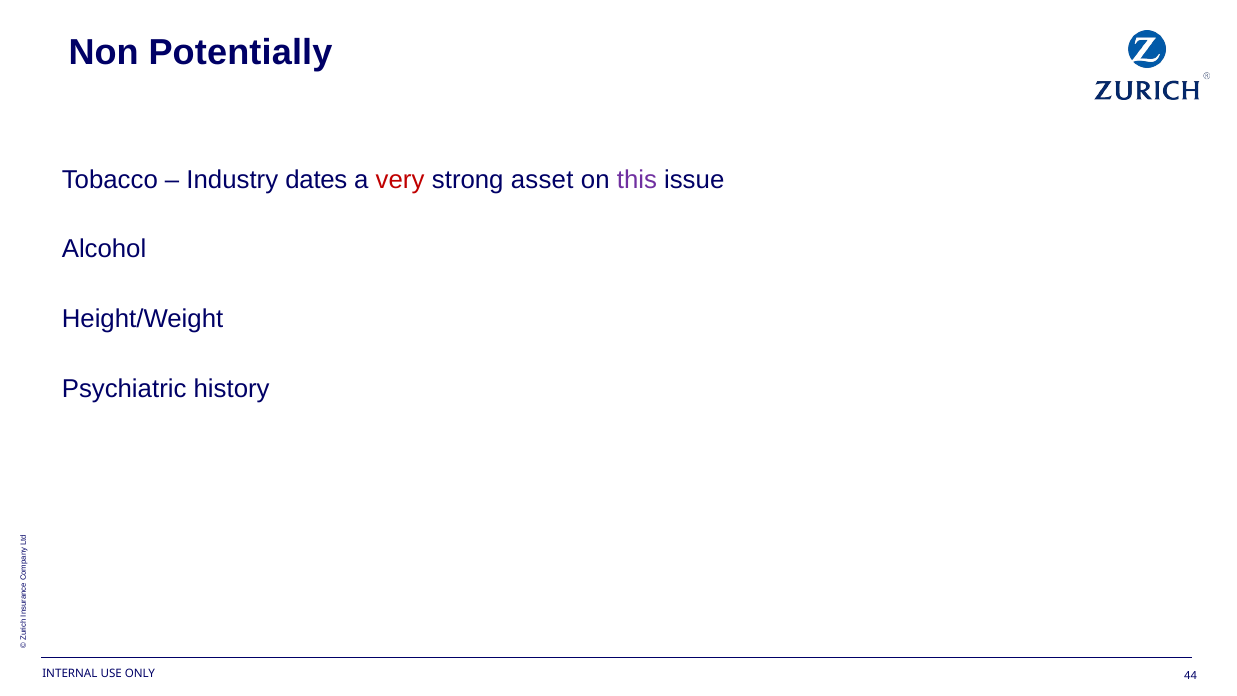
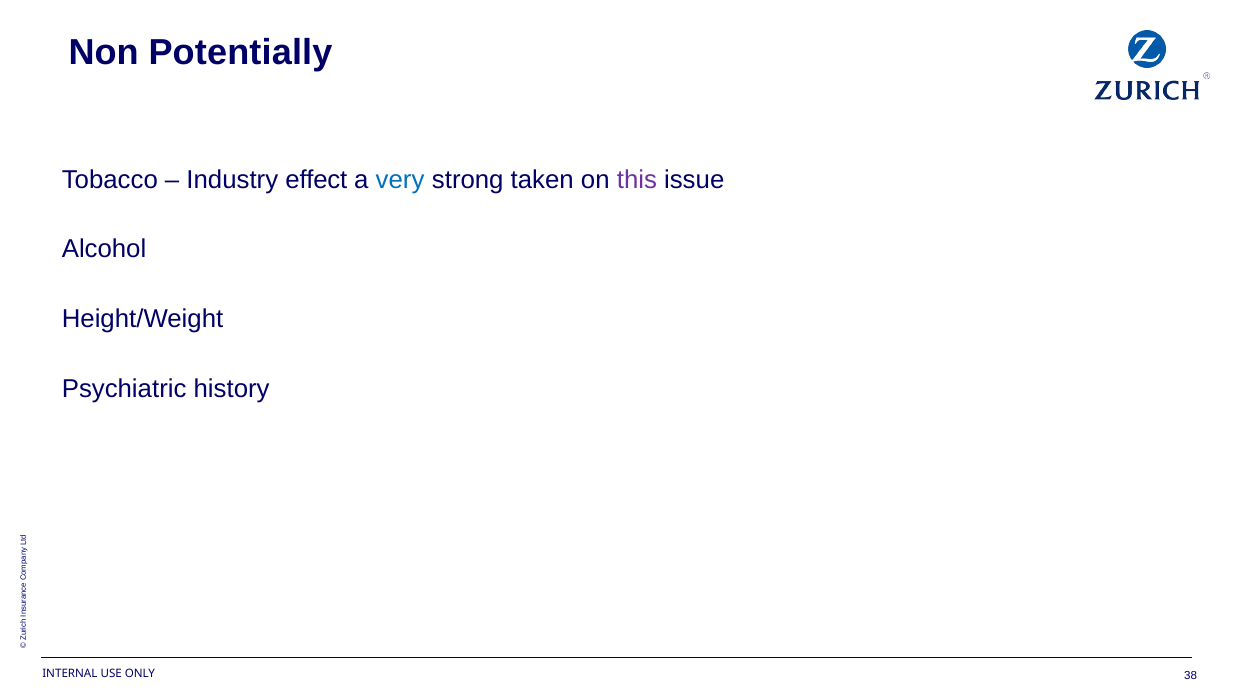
dates: dates -> effect (316, 180)
very colour: red -> blue (400, 180)
asset: asset -> taken (542, 180)
44: 44 -> 38 (1191, 675)
